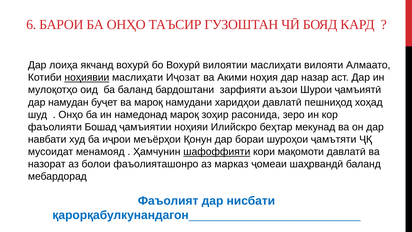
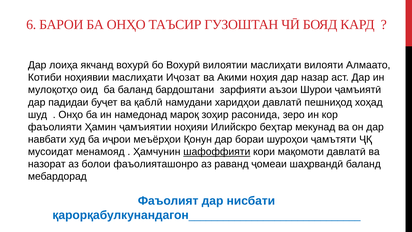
ноҳиявии underline: present -> none (87, 77)
намудан: намудан -> падидаи (68, 102)
ва мароқ: мароқ -> қаблӣ (148, 102)
Бошад: Бошад -> Ҳамин (101, 127)
марказ: марказ -> раванд (232, 164)
